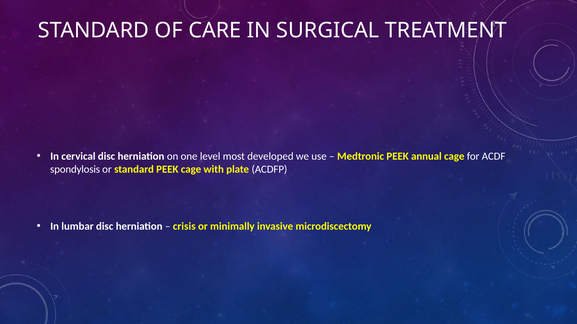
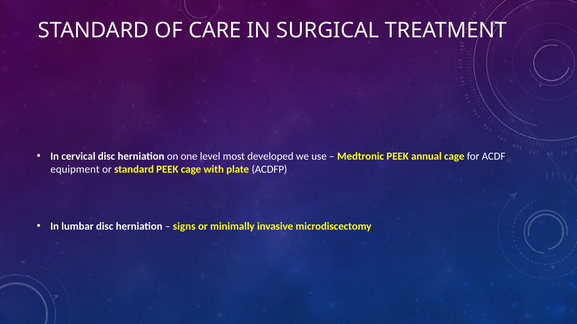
spondylosis: spondylosis -> equipment (75, 170)
crisis: crisis -> signs (184, 227)
